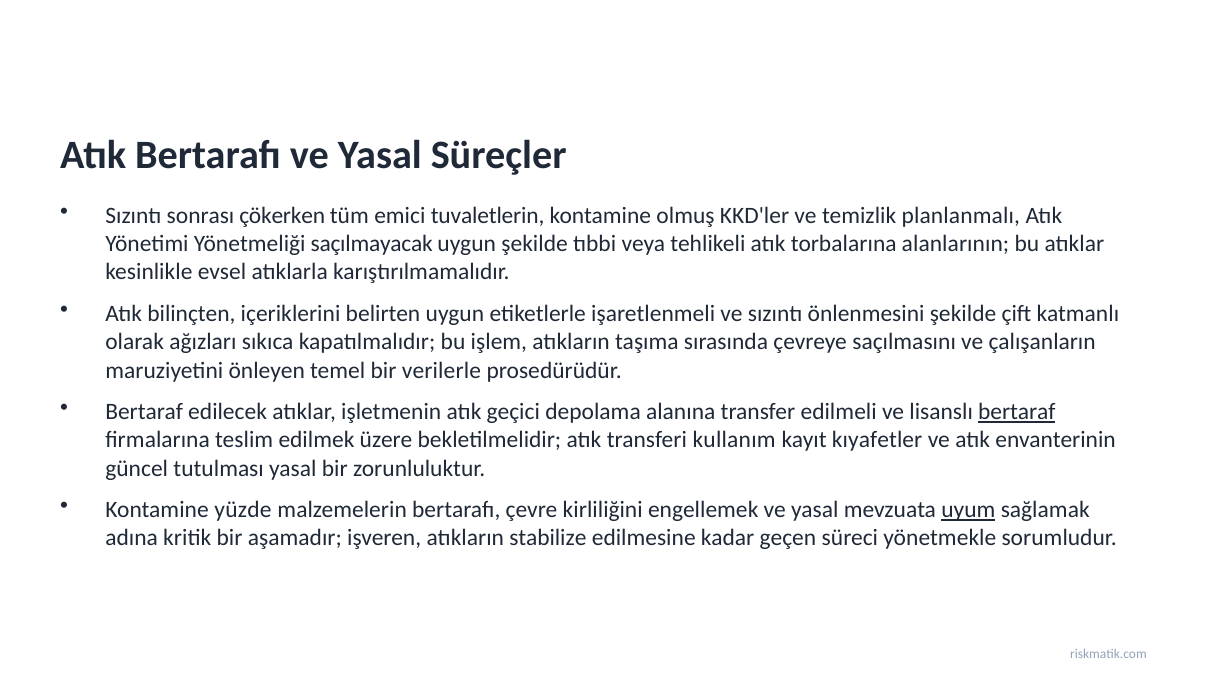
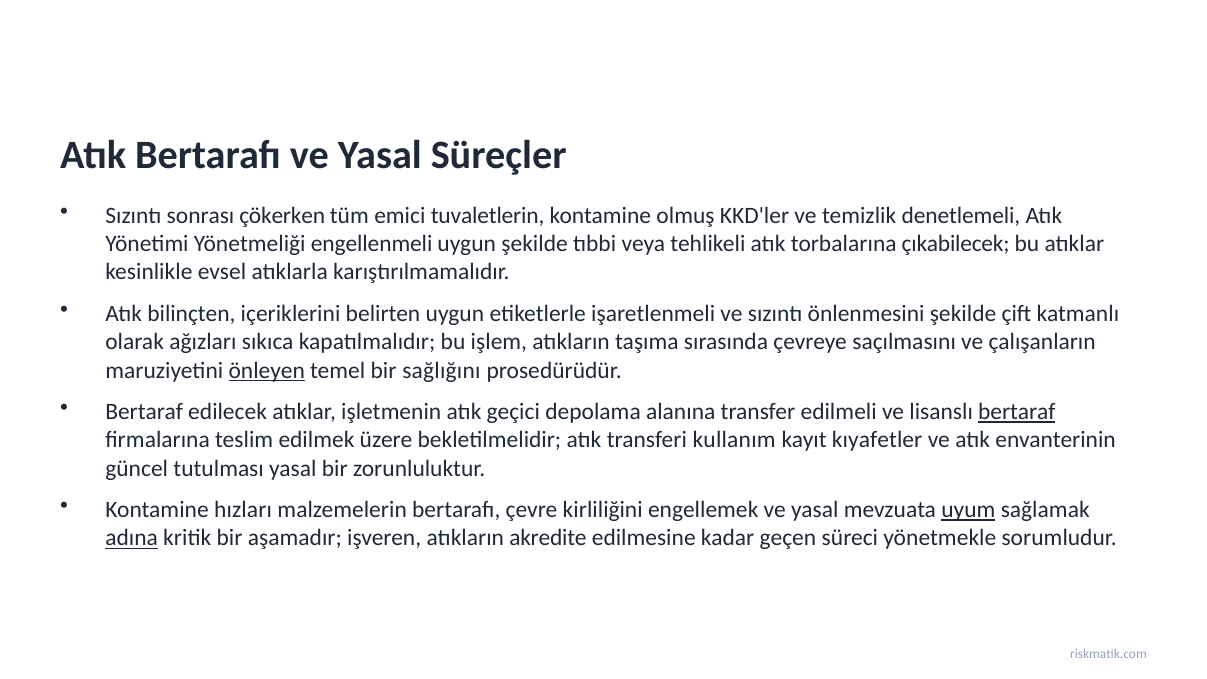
planlanmalı: planlanmalı -> denetlemeli (961, 216)
saçılmayacak: saçılmayacak -> engellenmeli (372, 244)
alanlarının: alanlarının -> çıkabilecek (956, 244)
önleyen underline: none -> present (267, 370)
verilerle: verilerle -> sağlığını (441, 370)
yüzde: yüzde -> hızları (243, 510)
adına underline: none -> present (132, 538)
stabilize: stabilize -> akredite (548, 538)
